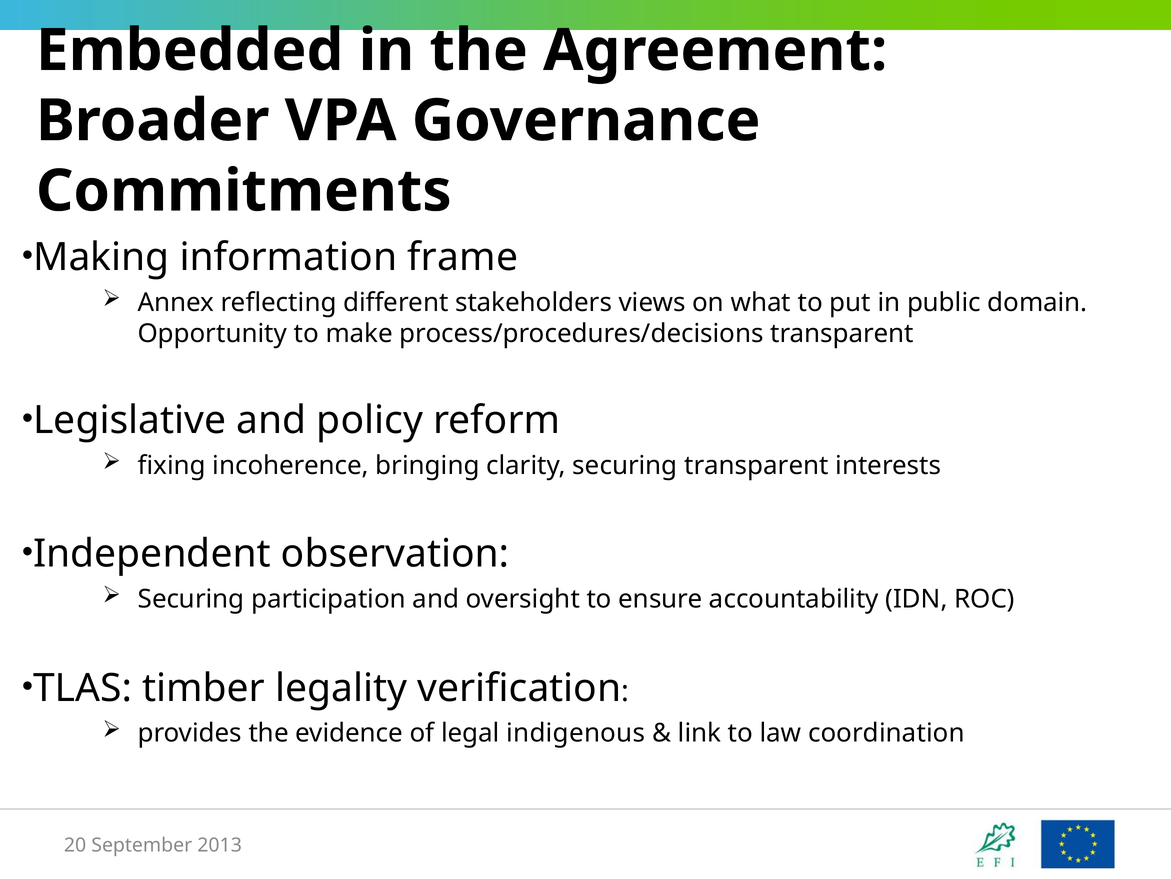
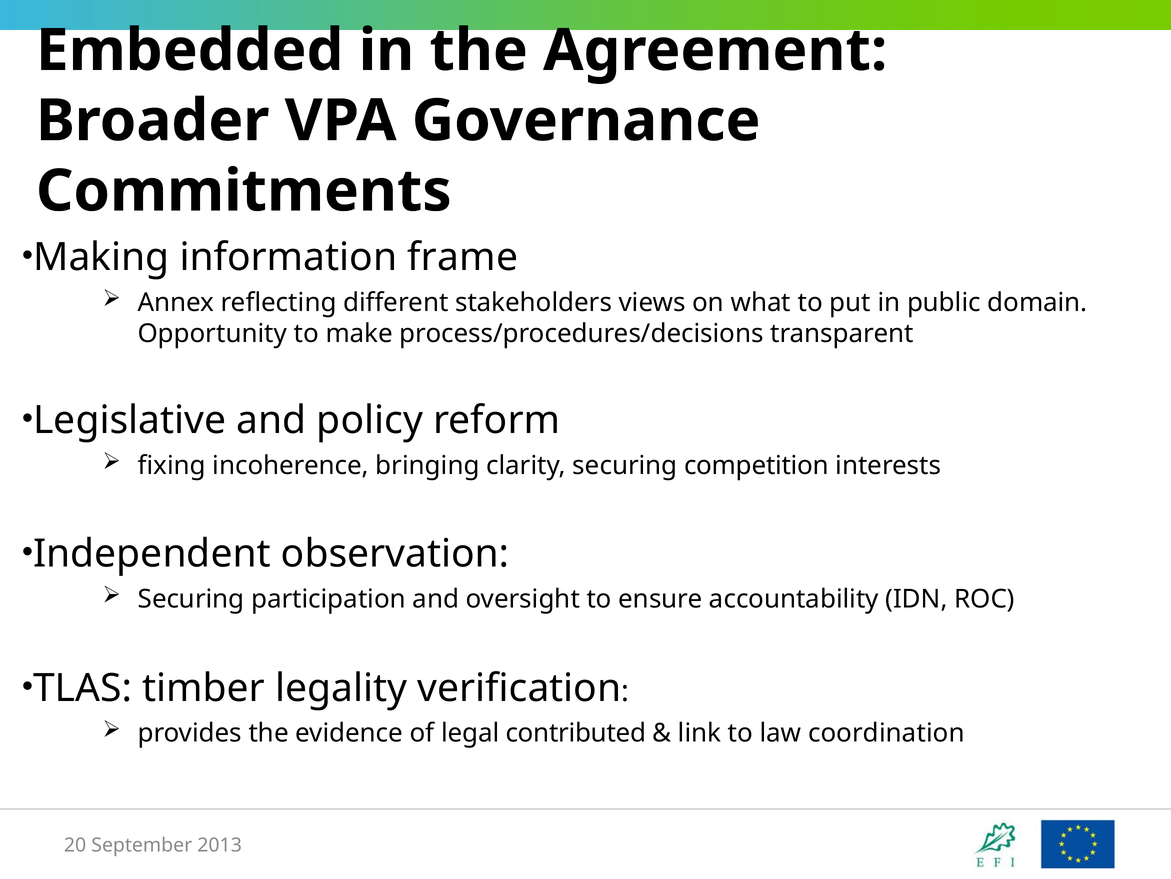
securing transparent: transparent -> competition (757, 465)
indigenous: indigenous -> contributed (576, 733)
